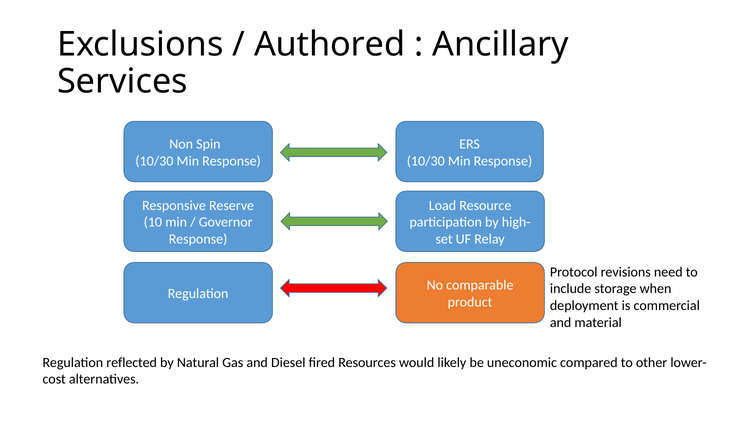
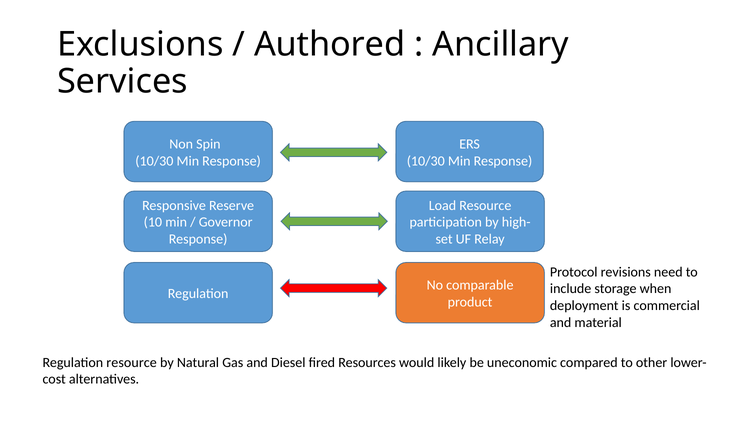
Regulation reflected: reflected -> resource (132, 362)
